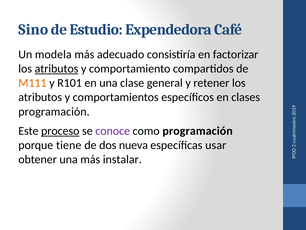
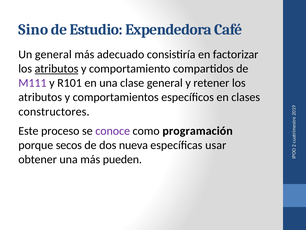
Un modela: modela -> general (53, 54)
M111 colour: orange -> purple (32, 83)
programación: programación -> constructores (54, 111)
proceso underline: present -> none (60, 131)
tiene: tiene -> secos (69, 145)
instalar: instalar -> pueden (122, 159)
